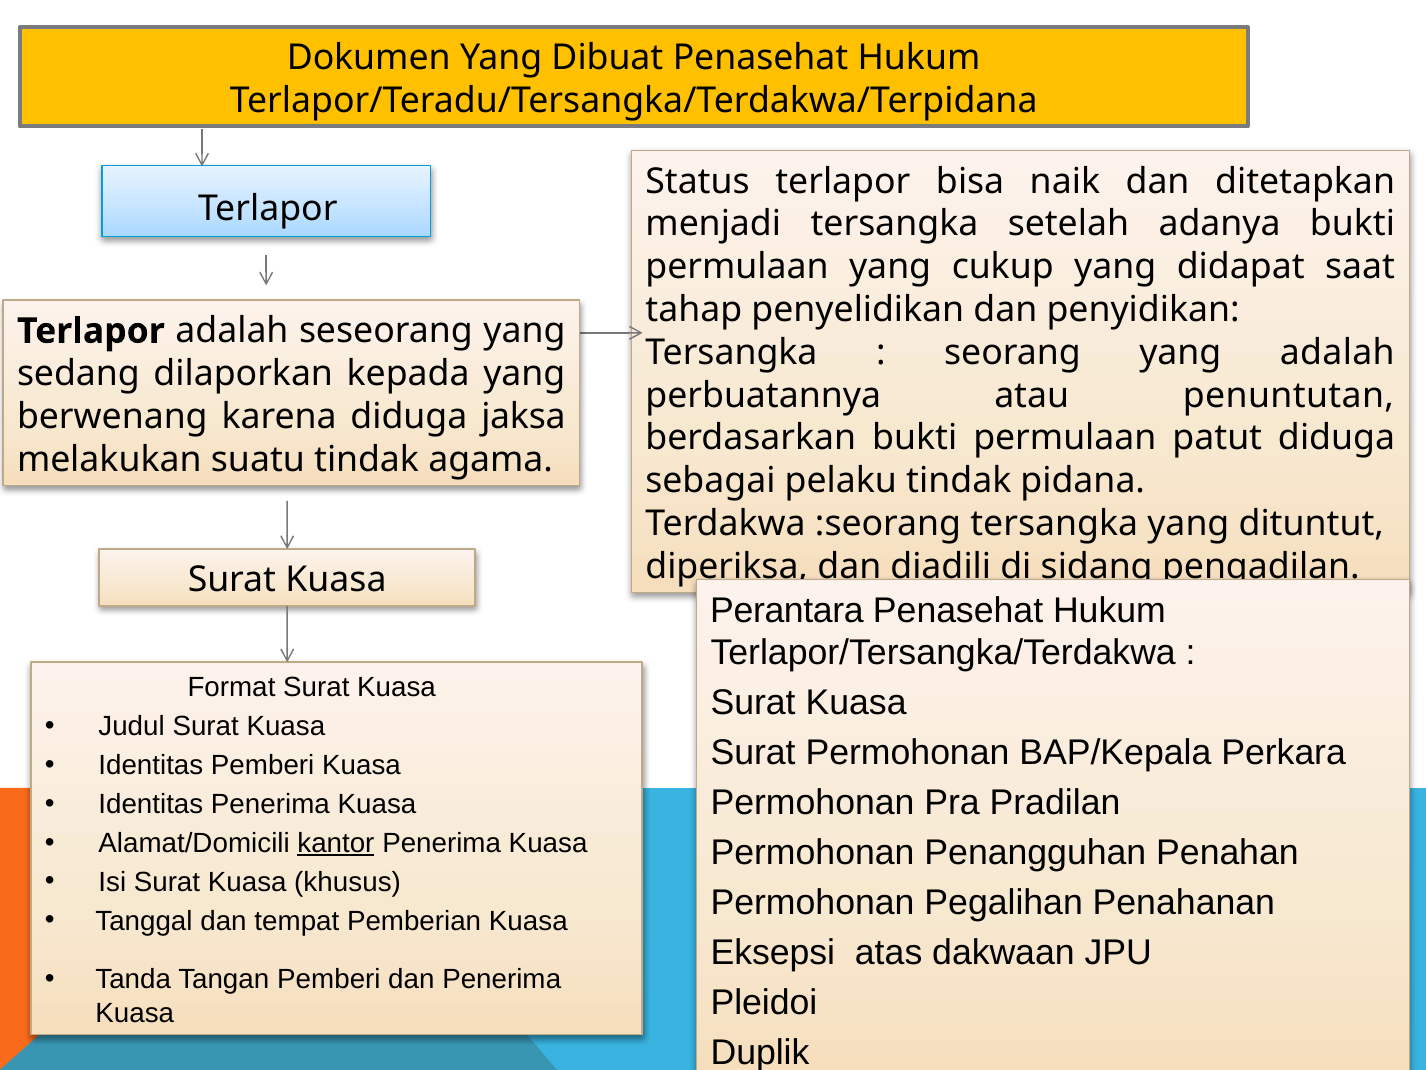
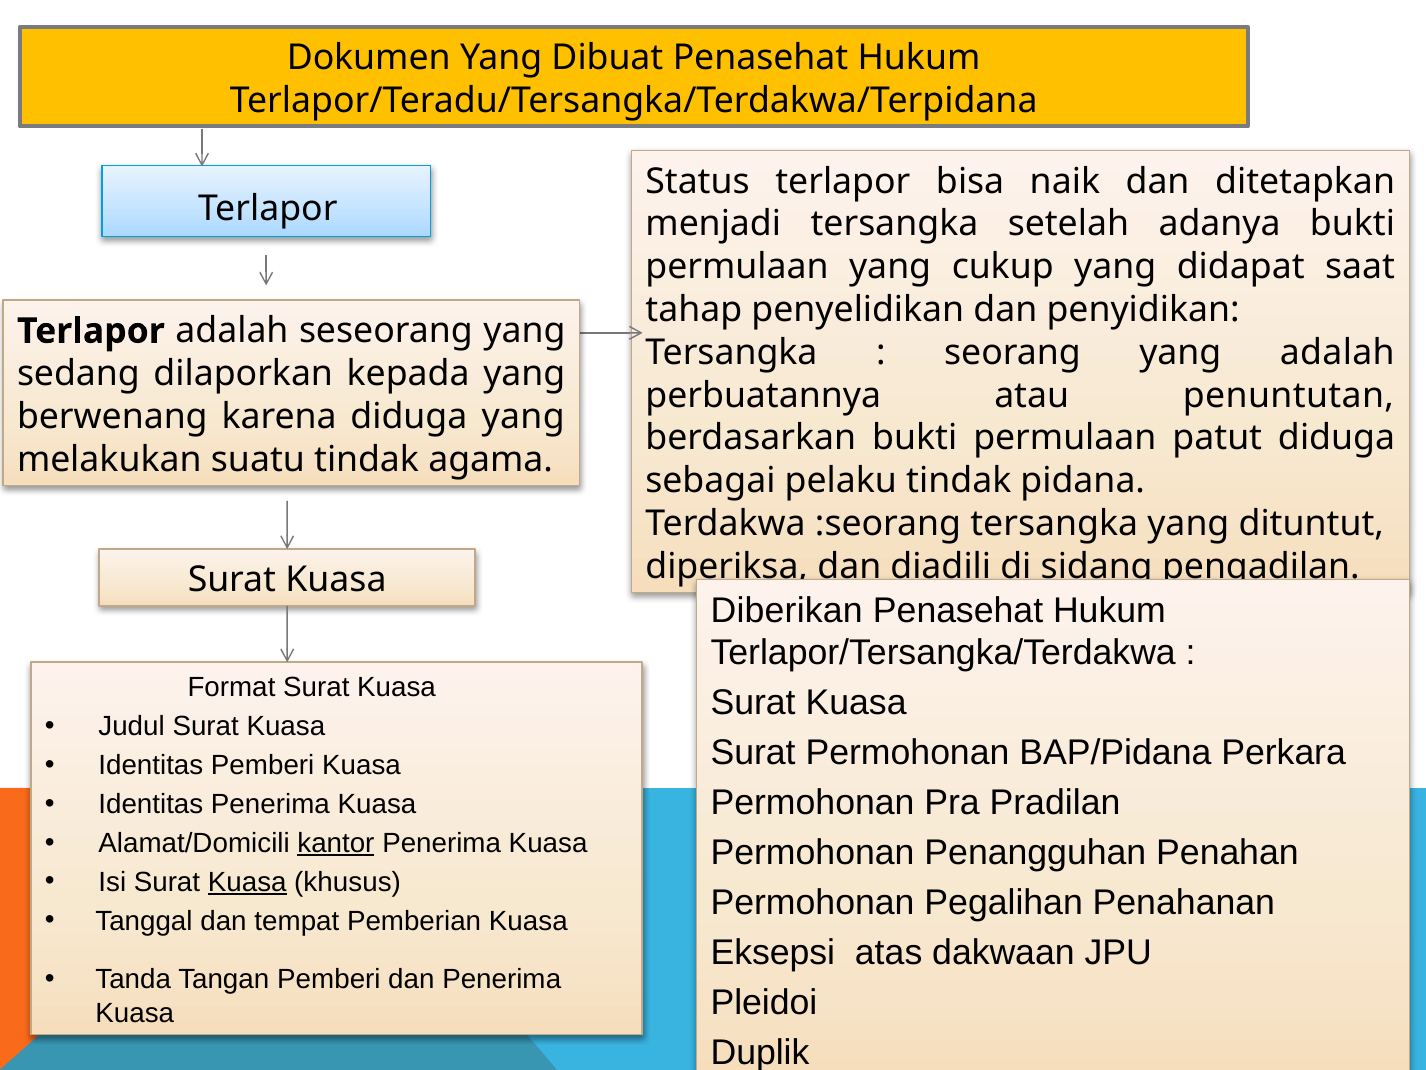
diduga jaksa: jaksa -> yang (523, 416)
Perantara: Perantara -> Diberikan (787, 610)
BAP/Kepala: BAP/Kepala -> BAP/Pidana (1115, 753)
Kuasa underline: none -> present (247, 882)
